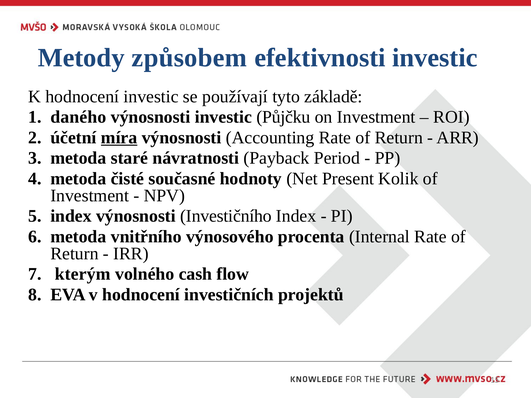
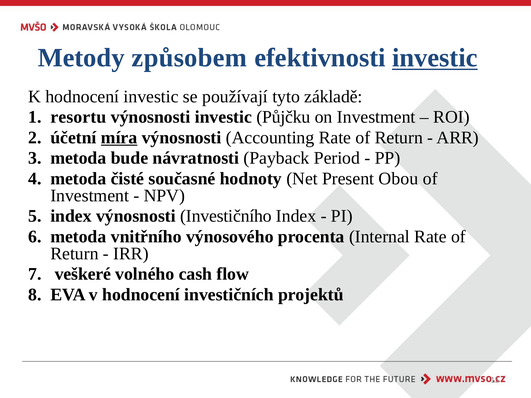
investic underline: none -> present (435, 58)
daného: daného -> resortu (78, 117)
staré: staré -> bude (130, 158)
Kolik: Kolik -> Obou (398, 179)
kterým: kterým -> veškeré (83, 274)
